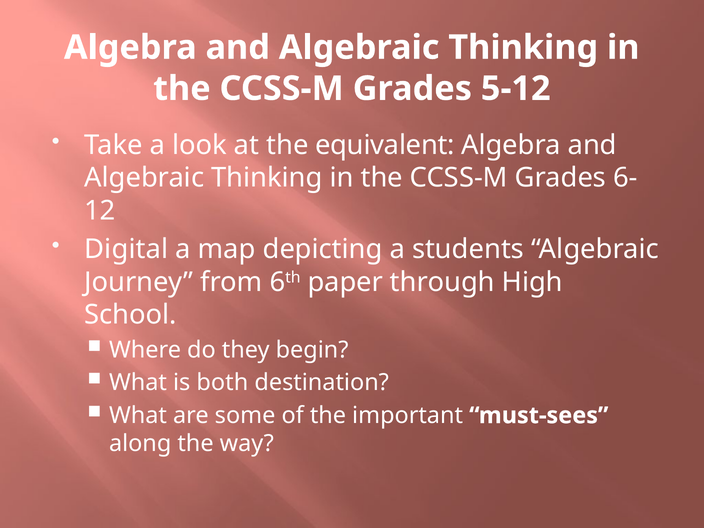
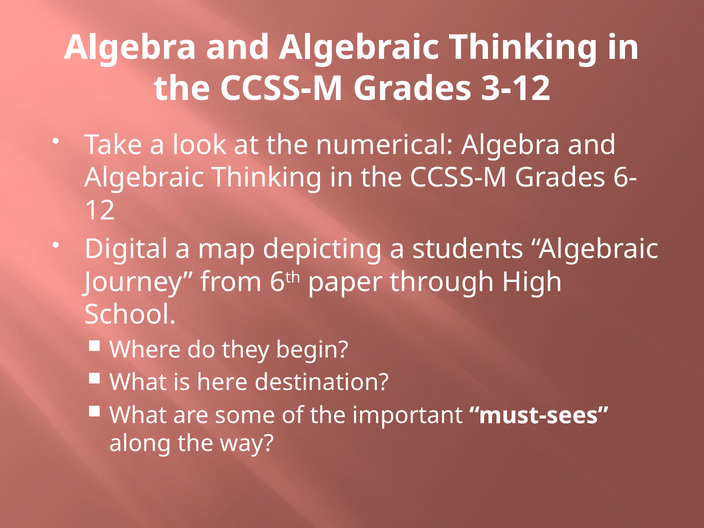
5-12: 5-12 -> 3-12 (516, 89)
equivalent: equivalent -> numerical (385, 145)
both: both -> here (222, 383)
